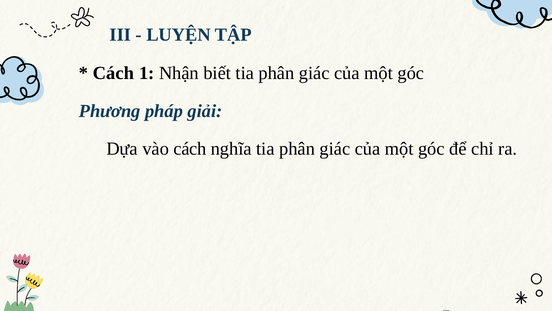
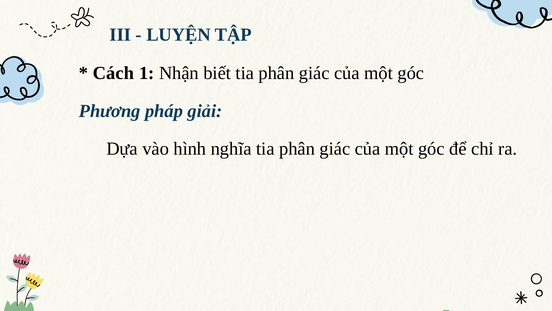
vào cách: cách -> hình (190, 149)
